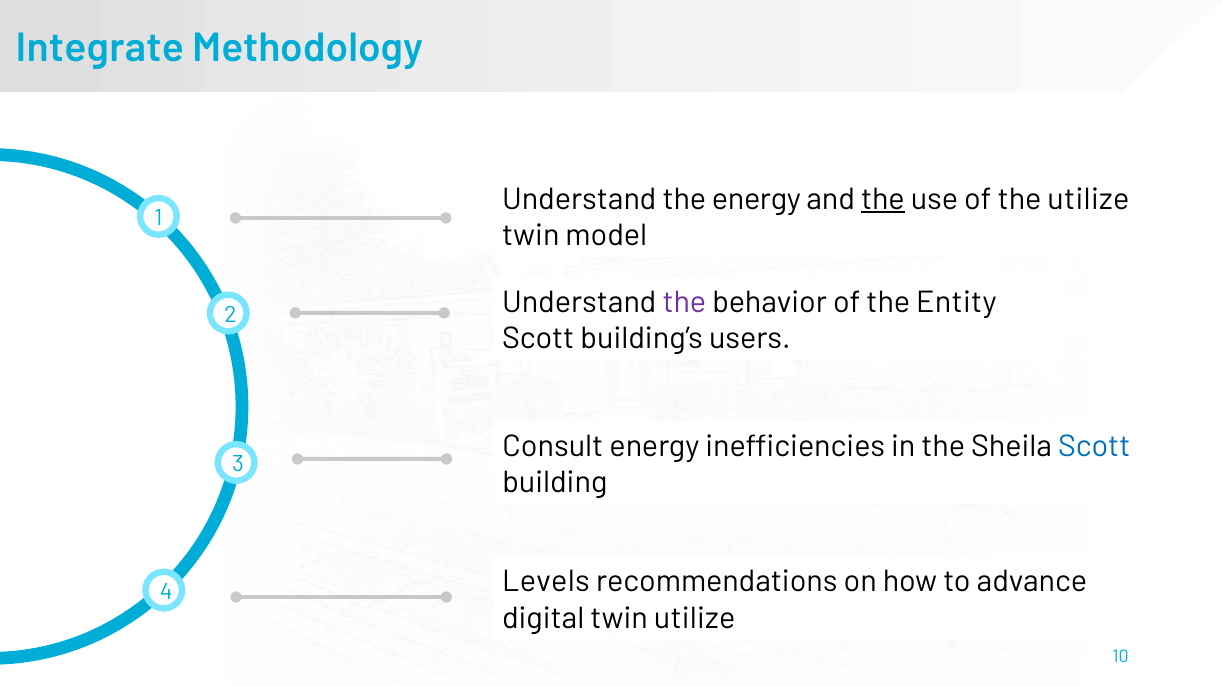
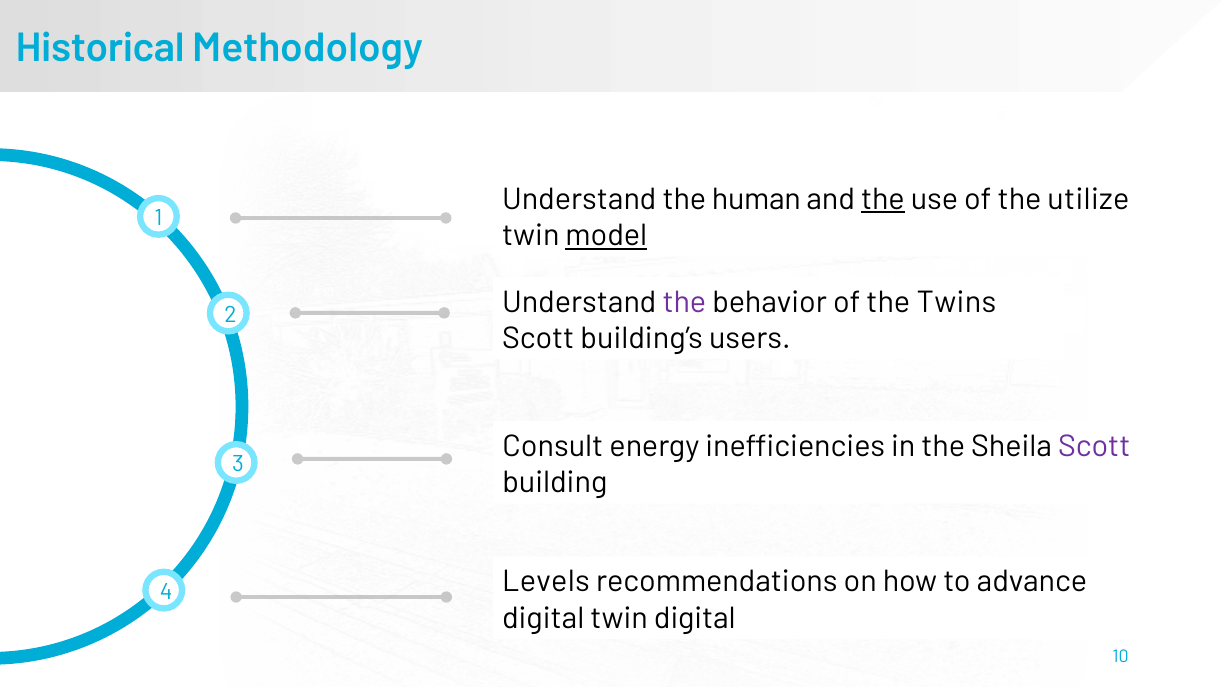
Integrate: Integrate -> Historical (100, 48)
the energy: energy -> human (756, 199)
model underline: none -> present (606, 236)
Entity: Entity -> Twins (956, 302)
Scott colour: blue -> purple (1094, 447)
twin utilize: utilize -> digital (695, 618)
